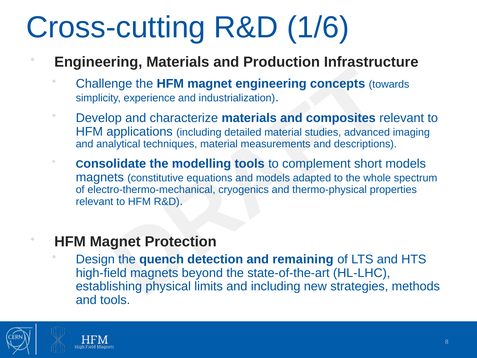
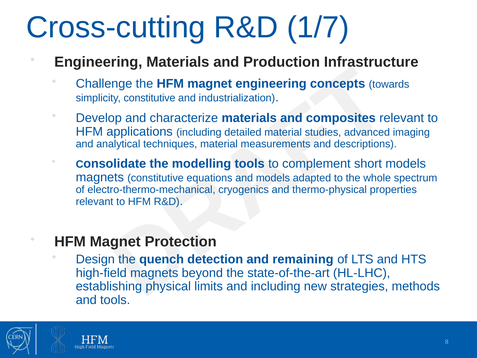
1/6: 1/6 -> 1/7 (318, 28)
simplicity experience: experience -> constitutive (150, 98)
